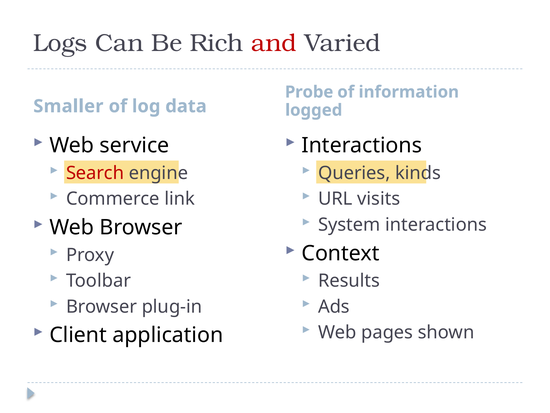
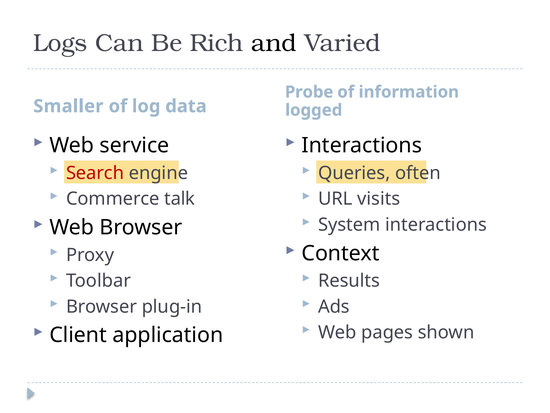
and colour: red -> black (274, 43)
kinds: kinds -> often (418, 173)
link: link -> talk (180, 199)
